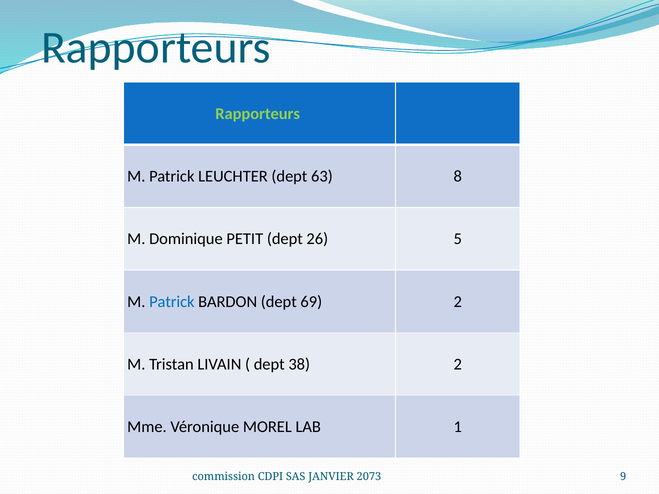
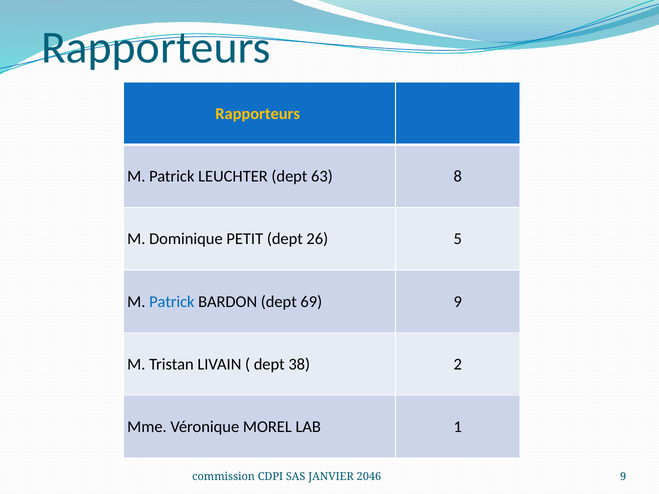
Rapporteurs colour: light green -> yellow (258, 114)
69 2: 2 -> 9 (458, 302)
2073: 2073 -> 2046 (369, 477)
